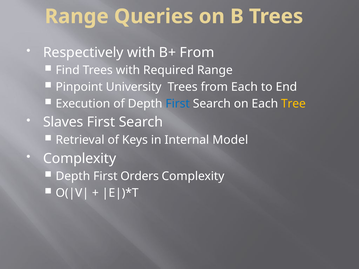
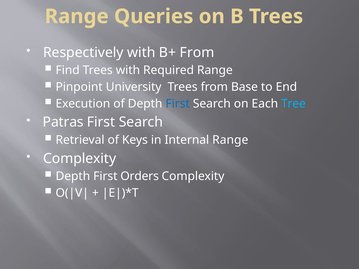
from Each: Each -> Base (244, 87)
Tree colour: yellow -> light blue (293, 104)
Slaves: Slaves -> Patras (63, 122)
Internal Model: Model -> Range (230, 140)
